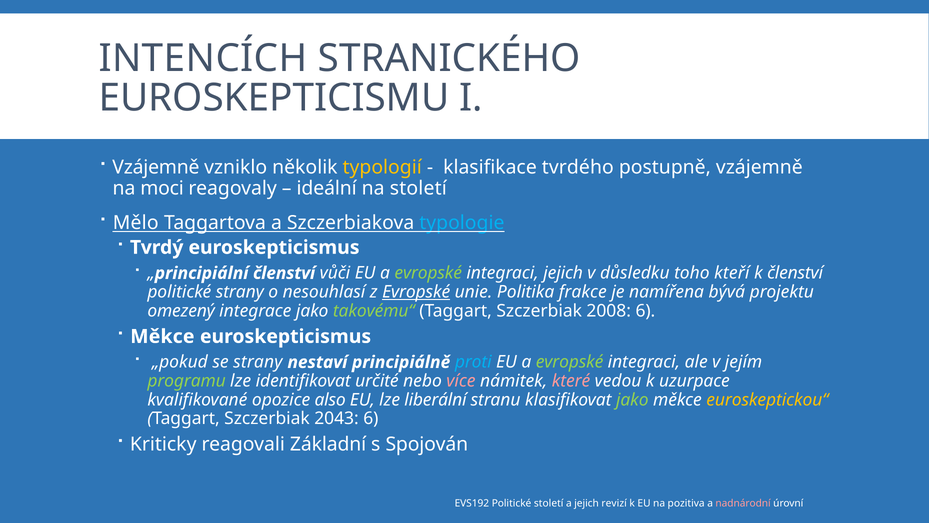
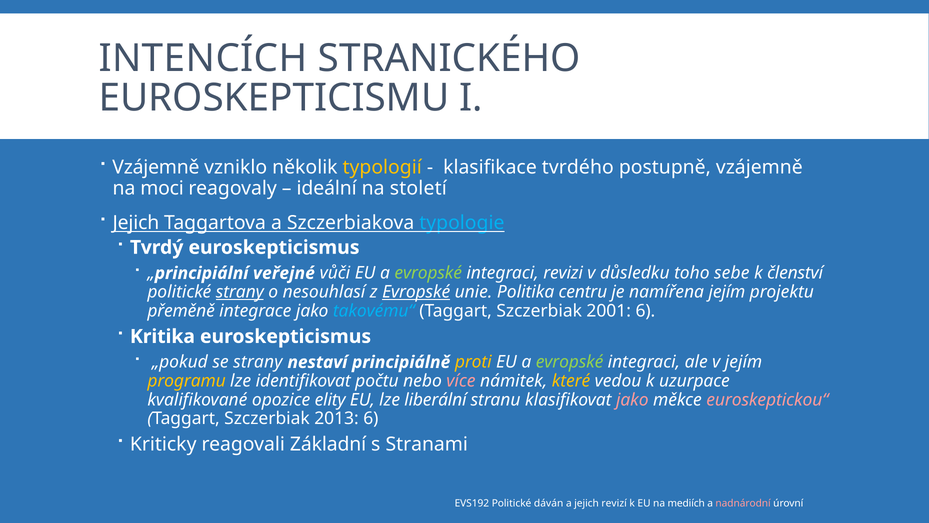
Mělo: Mělo -> Jejich (136, 222)
členství: členství -> veřejné (284, 273)
integraci jejich: jejich -> revizi (563, 273)
kteří: kteří -> sebe (732, 273)
strany underline: none -> present (240, 292)
frakce: frakce -> centru (583, 292)
namířena bývá: bývá -> jejím (727, 292)
omezený: omezený -> přeměně (181, 311)
takovému“ colour: light green -> light blue (374, 311)
2008: 2008 -> 2001 (609, 311)
Měkce: Měkce -> Kritika (162, 336)
proti colour: light blue -> yellow (473, 362)
programu colour: light green -> yellow (187, 381)
určité: určité -> počtu (377, 381)
které colour: pink -> yellow (571, 381)
also: also -> elity (330, 400)
jako colour: light green -> pink (632, 400)
euroskeptickou“ colour: yellow -> pink (767, 400)
2043: 2043 -> 2013 (337, 418)
Spojován: Spojován -> Stranami (427, 444)
Politické století: století -> dáván (549, 503)
pozitiva: pozitiva -> mediích (686, 503)
